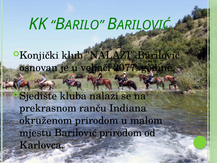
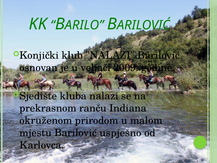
2077: 2077 -> 2009 (126, 68)
Barilović prirodom: prirodom -> uspješno (121, 133)
